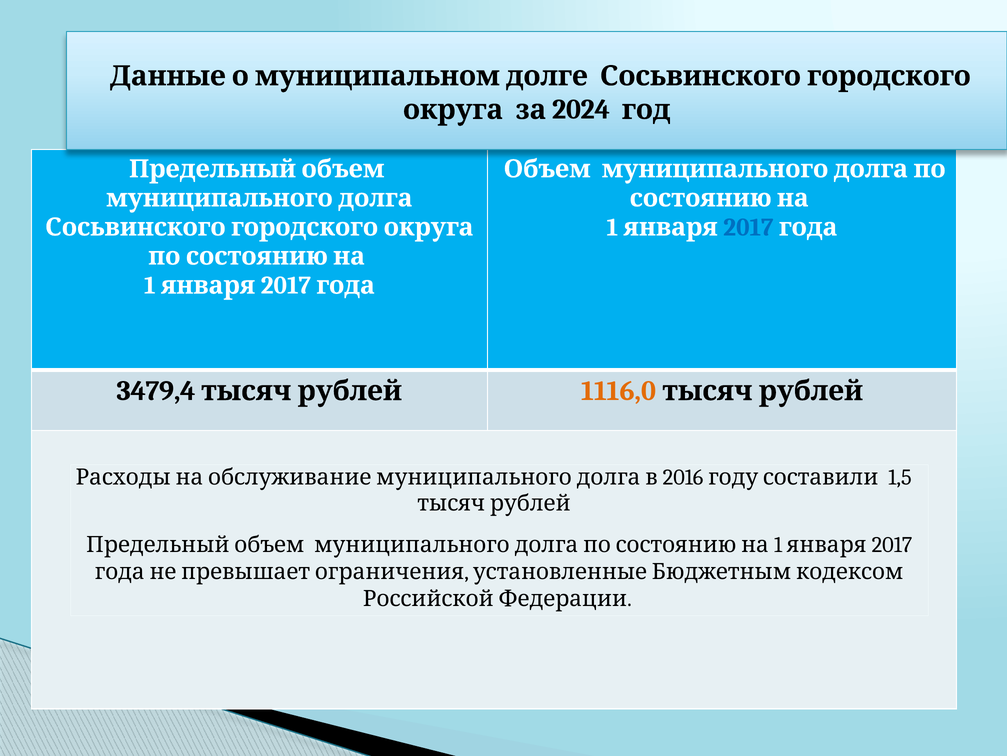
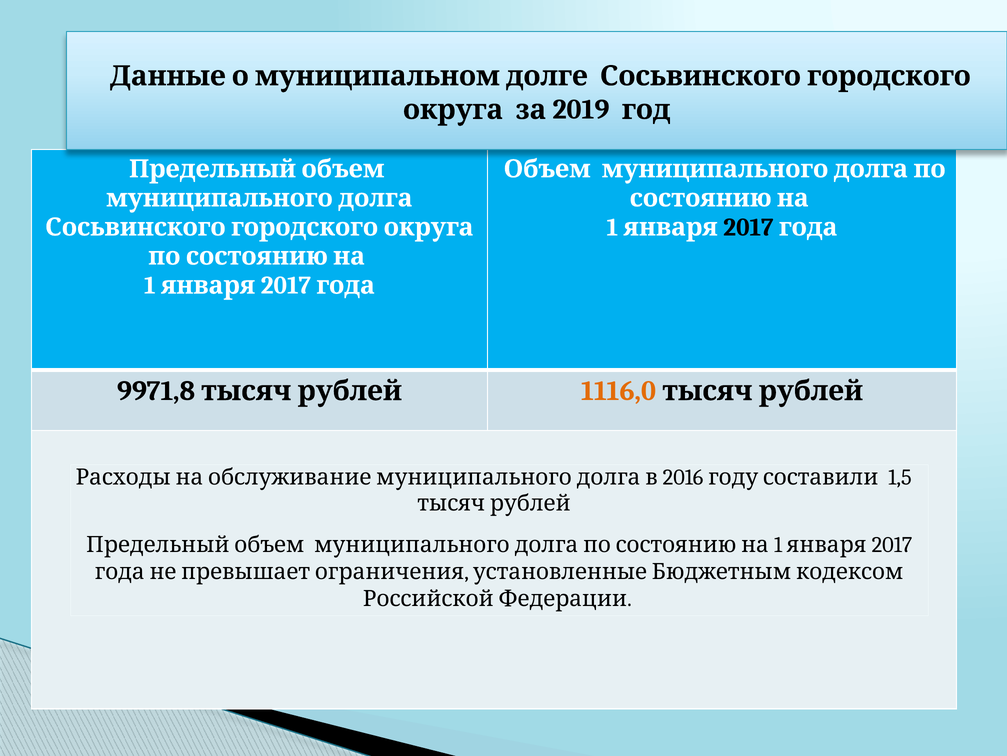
2024: 2024 -> 2019 (581, 110)
2017 colour: blue -> black (748, 227)
3479,4: 3479,4 -> 9971,8 (156, 391)
